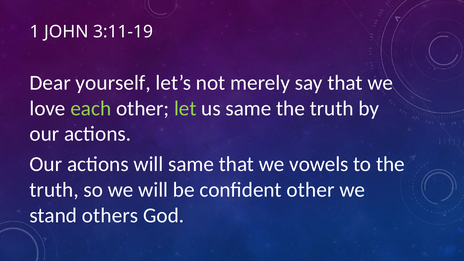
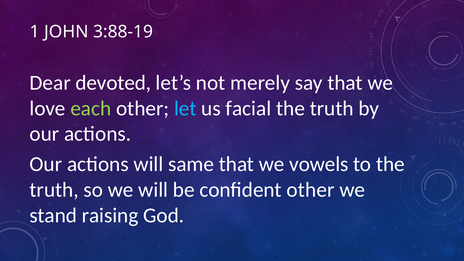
3:11-19: 3:11-19 -> 3:88-19 (123, 32)
yourself: yourself -> devoted (113, 83)
let colour: light green -> light blue (185, 108)
us same: same -> facial (248, 108)
others: others -> raising (110, 215)
